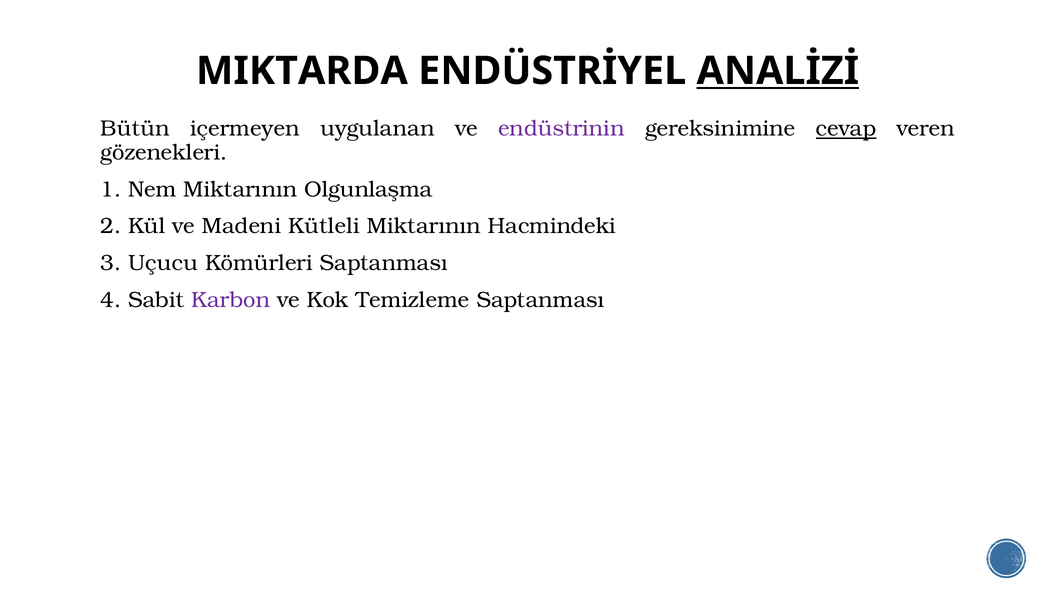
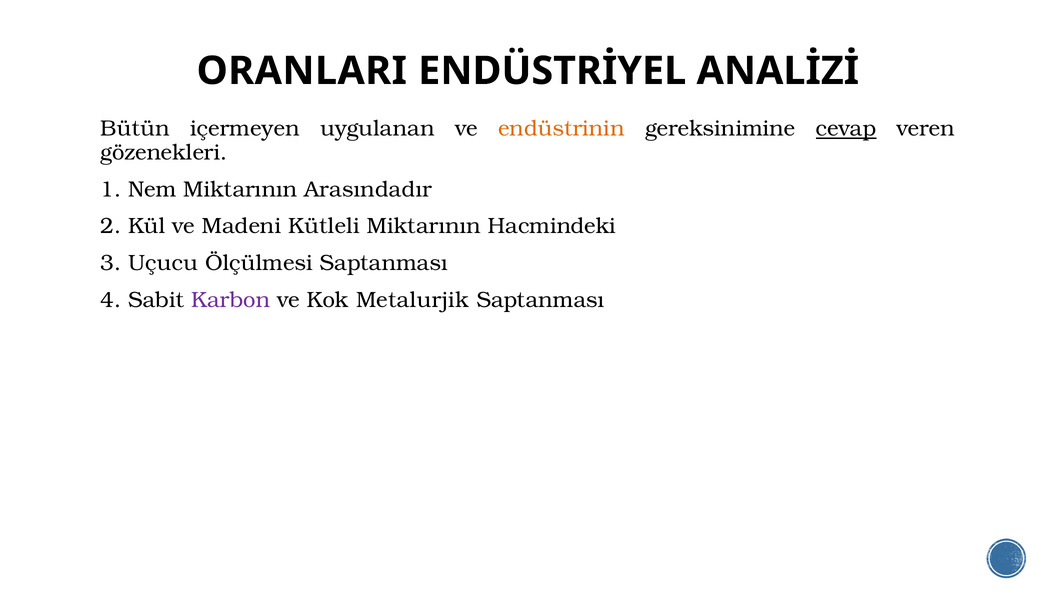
MIKTARDA: MIKTARDA -> ORANLARI (302, 71)
ANALİZİ underline: present -> none (778, 71)
endüstrinin colour: purple -> orange (561, 129)
Olgunlaşma: Olgunlaşma -> Arasındadır (368, 189)
Kömürleri: Kömürleri -> Ölçülmesi (259, 263)
Temizleme: Temizleme -> Metalurjik (412, 300)
